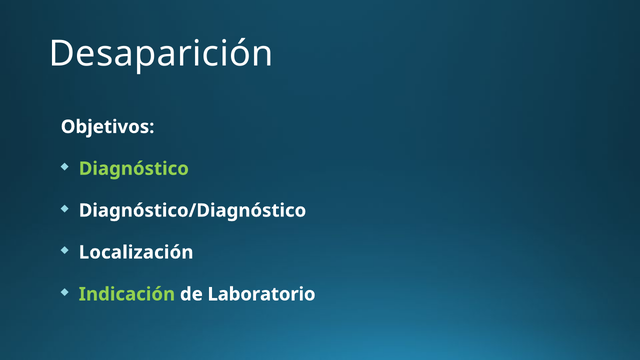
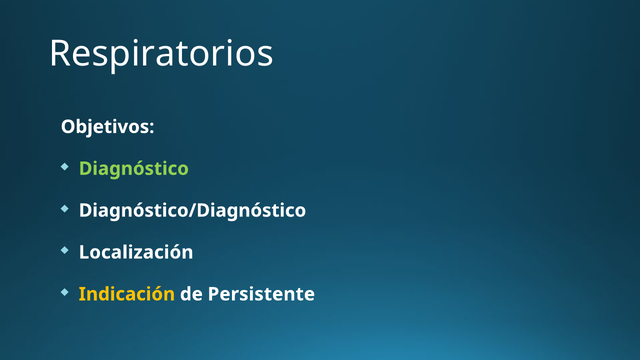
Desaparición: Desaparición -> Respiratorios (161, 54)
Indicación colour: light green -> yellow (127, 294)
Laboratorio: Laboratorio -> Persistente (261, 294)
